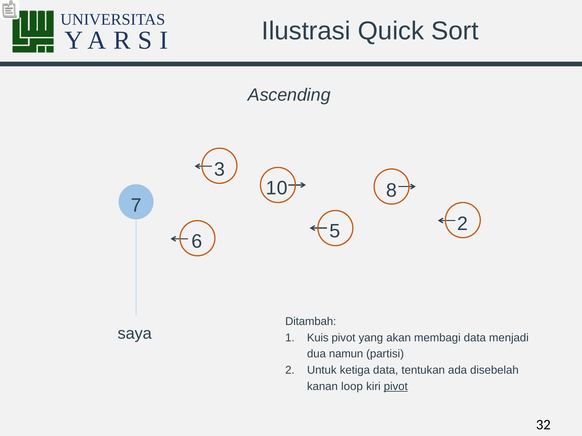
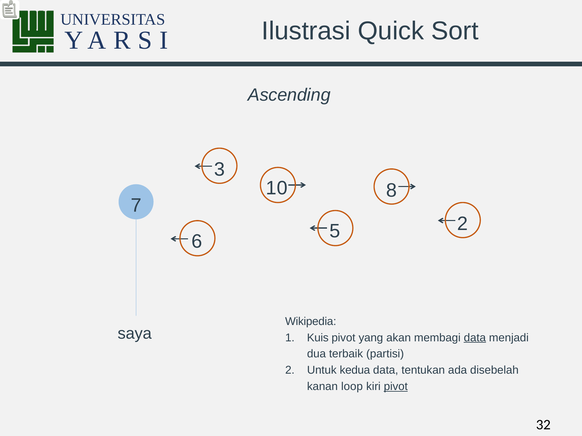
Ditambah: Ditambah -> Wikipedia (311, 322)
data underline: none -> present (475, 338)
namun: namun -> terbaik (346, 354)
ketiga: ketiga -> kedua (355, 371)
